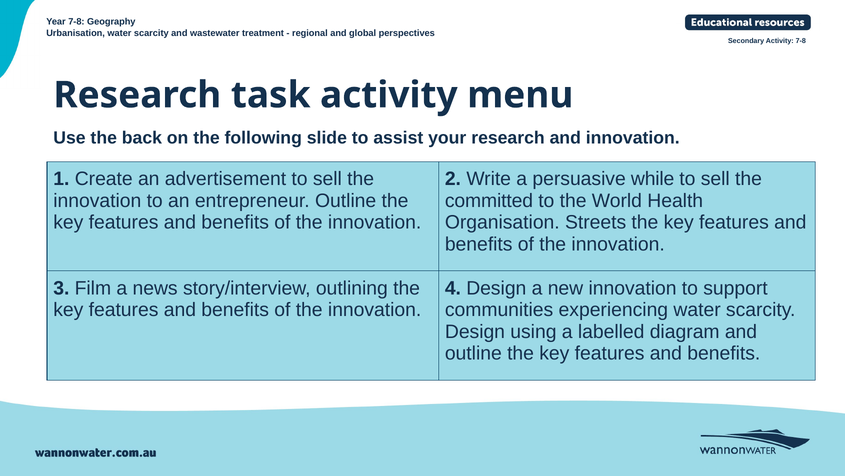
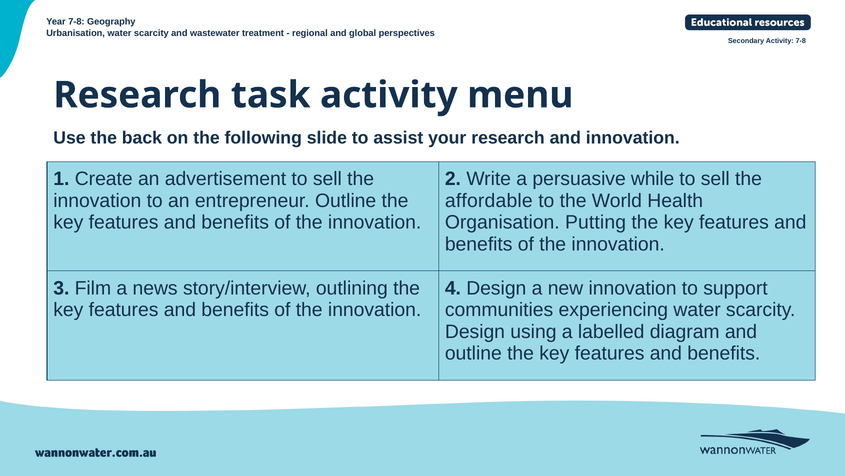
committed: committed -> affordable (489, 200)
Streets: Streets -> Putting (596, 222)
